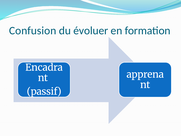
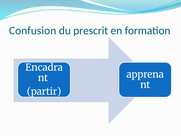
évoluer: évoluer -> prescrit (91, 31)
passif: passif -> partir (44, 91)
